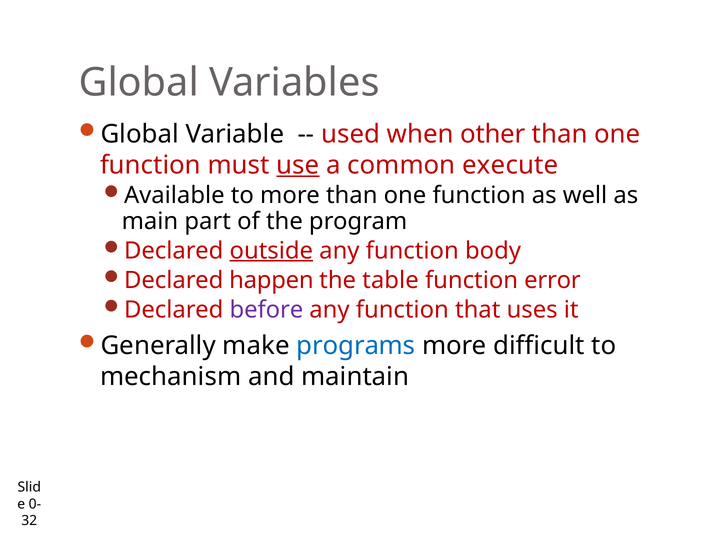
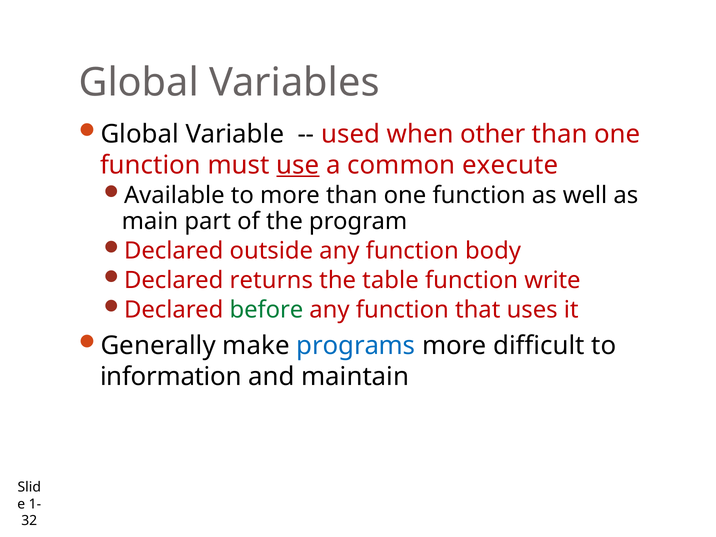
outside underline: present -> none (271, 251)
happen: happen -> returns (271, 280)
error: error -> write (552, 280)
before colour: purple -> green (266, 310)
mechanism: mechanism -> information (171, 377)
0-: 0- -> 1- (35, 504)
